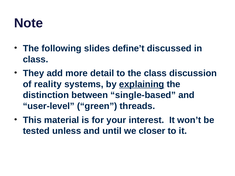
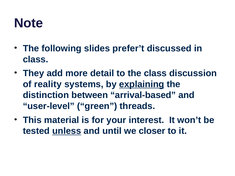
define’t: define’t -> prefer’t (128, 48)
single-based: single-based -> arrival-based (143, 95)
unless underline: none -> present (67, 131)
